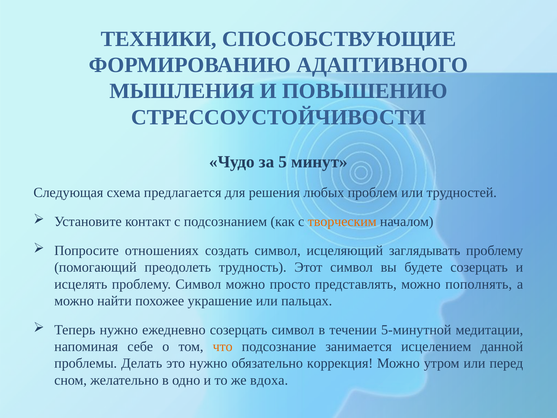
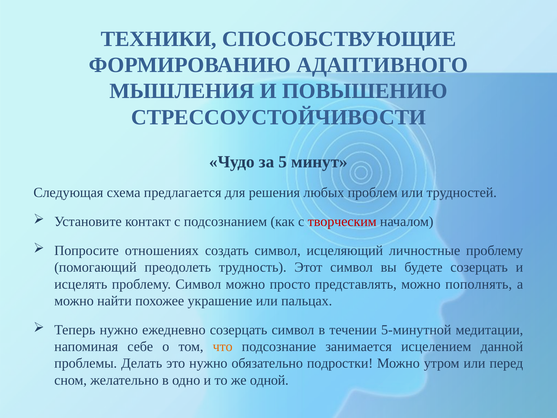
творческим colour: orange -> red (342, 221)
заглядывать: заглядывать -> личностные (425, 251)
коррекция: коррекция -> подростки (340, 363)
вдоха: вдоха -> одной (269, 380)
